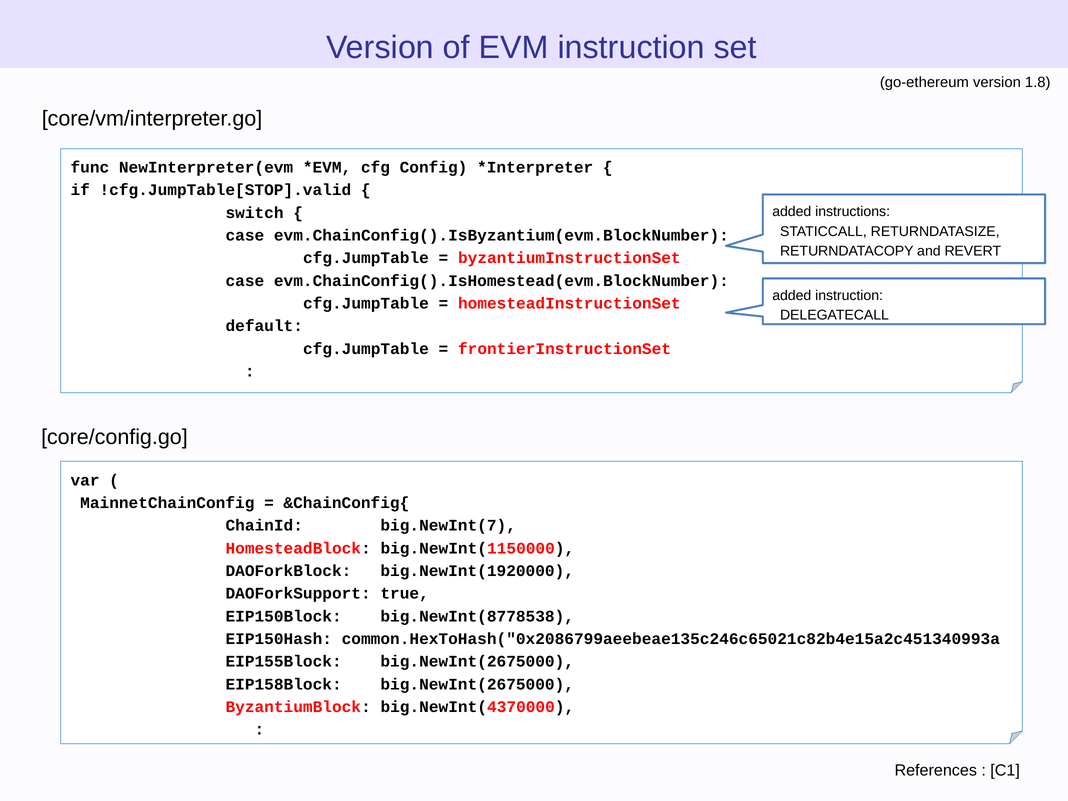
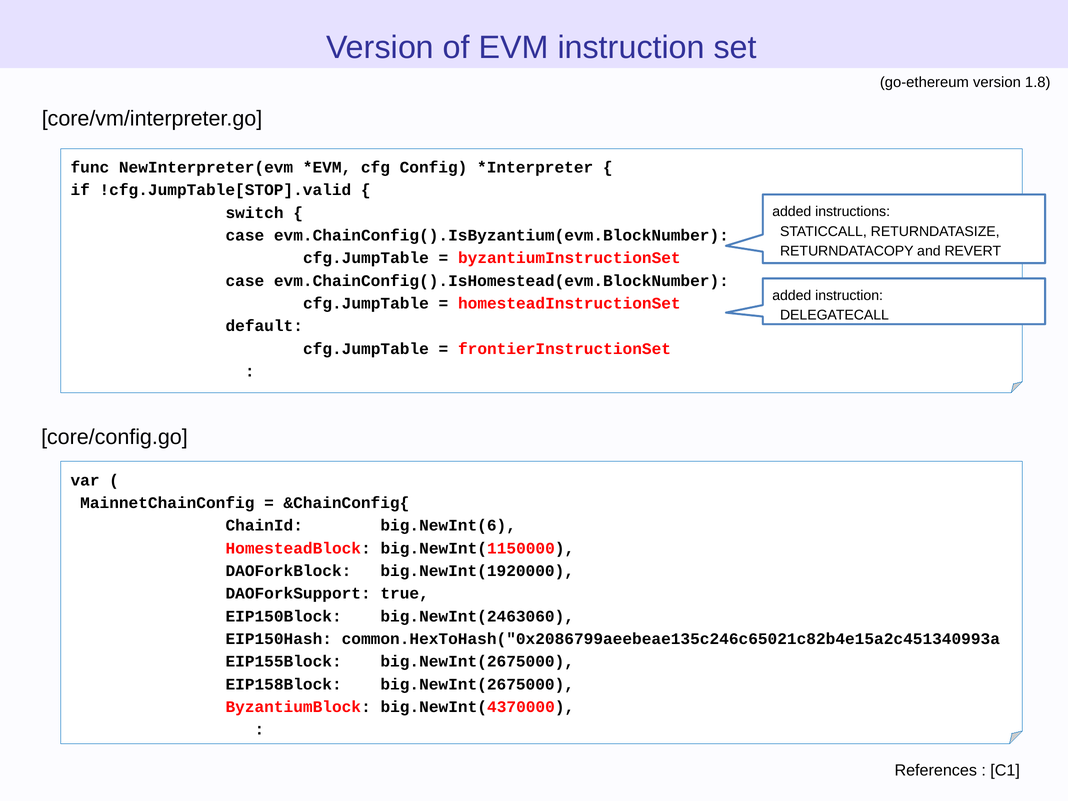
big.NewInt(7: big.NewInt(7 -> big.NewInt(6 (448, 526)
big.NewInt(8778538: big.NewInt(8778538 -> big.NewInt(2463060 (477, 616)
